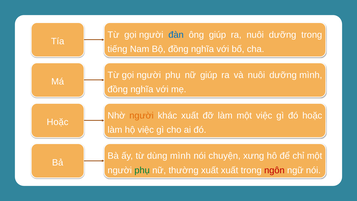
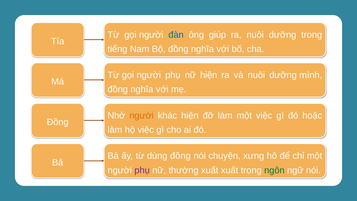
nữ giúp: giúp -> hiện (209, 75)
khác xuất: xuất -> hiện (190, 115)
Hoặc: Hoặc -> Đồng (58, 122)
dùng mình: mình -> đồng (180, 156)
phụ colour: green -> purple (142, 170)
ngôn colour: red -> green (274, 170)
